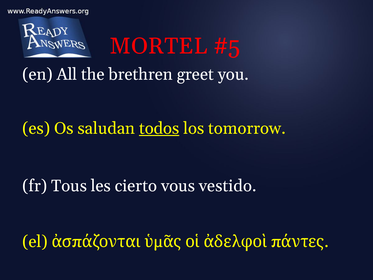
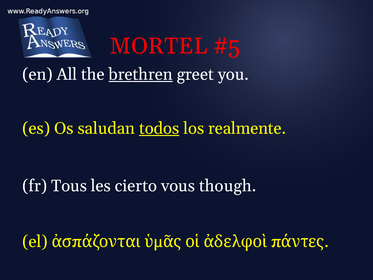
brethren underline: none -> present (141, 74)
tomorrow: tomorrow -> realmente (247, 128)
vestido: vestido -> though (228, 186)
